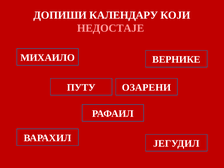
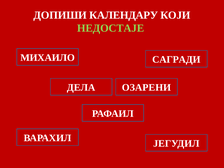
НЕДОСТАЈЕ colour: pink -> light green (111, 28)
ВЕРНИКЕ: ВЕРНИКЕ -> САГРАДИ (176, 59)
ПУТУ: ПУТУ -> ДЕЛА (81, 87)
